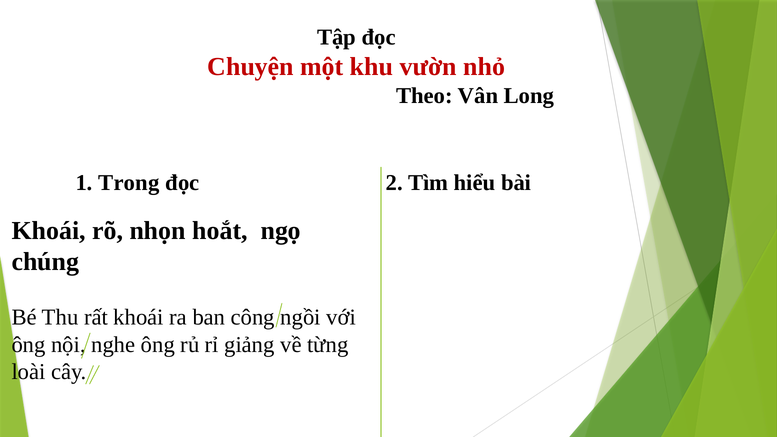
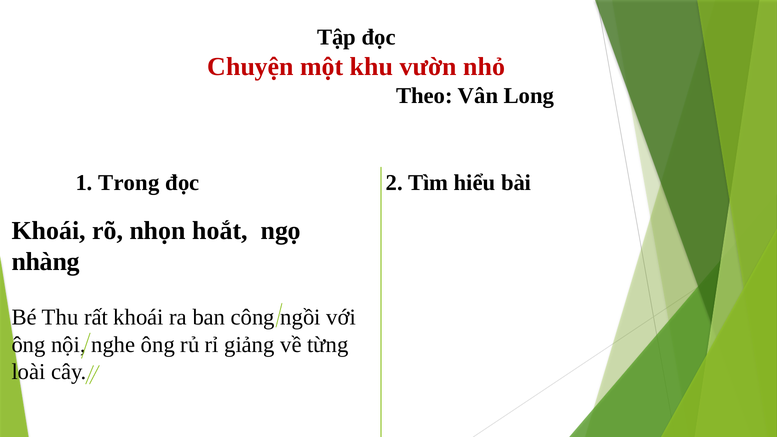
chúng: chúng -> nhàng (46, 262)
